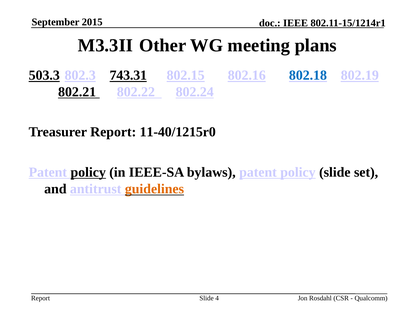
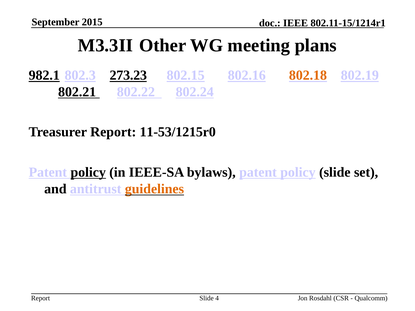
503.3: 503.3 -> 982.1 (44, 75)
743.31: 743.31 -> 273.23 (128, 75)
802.18 colour: blue -> orange (308, 75)
11-40/1215r0: 11-40/1215r0 -> 11-53/1215r0 (178, 132)
